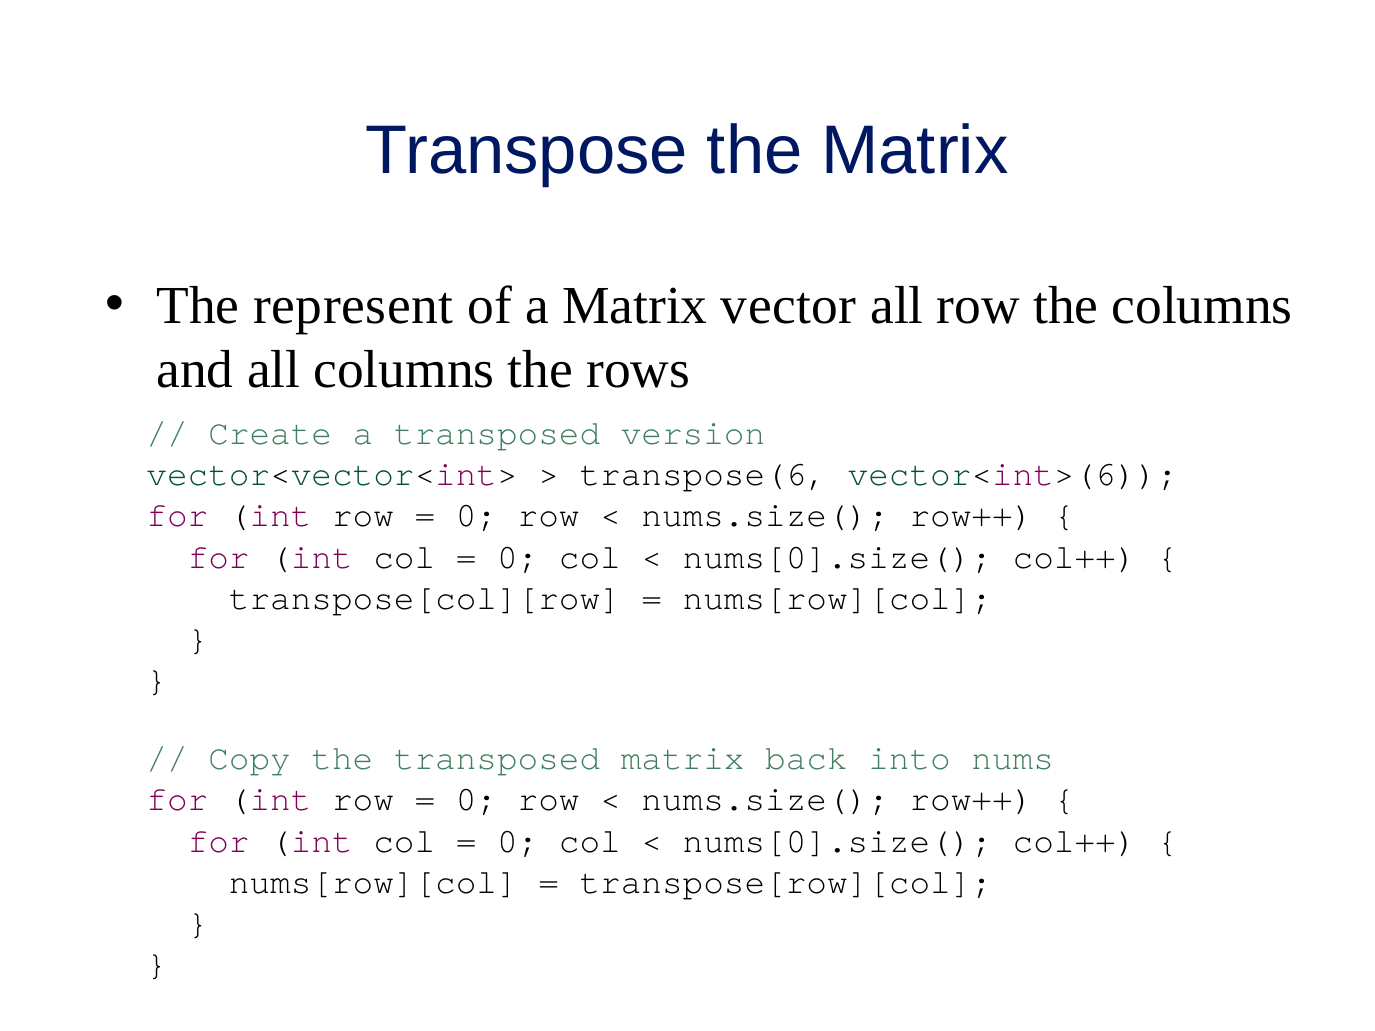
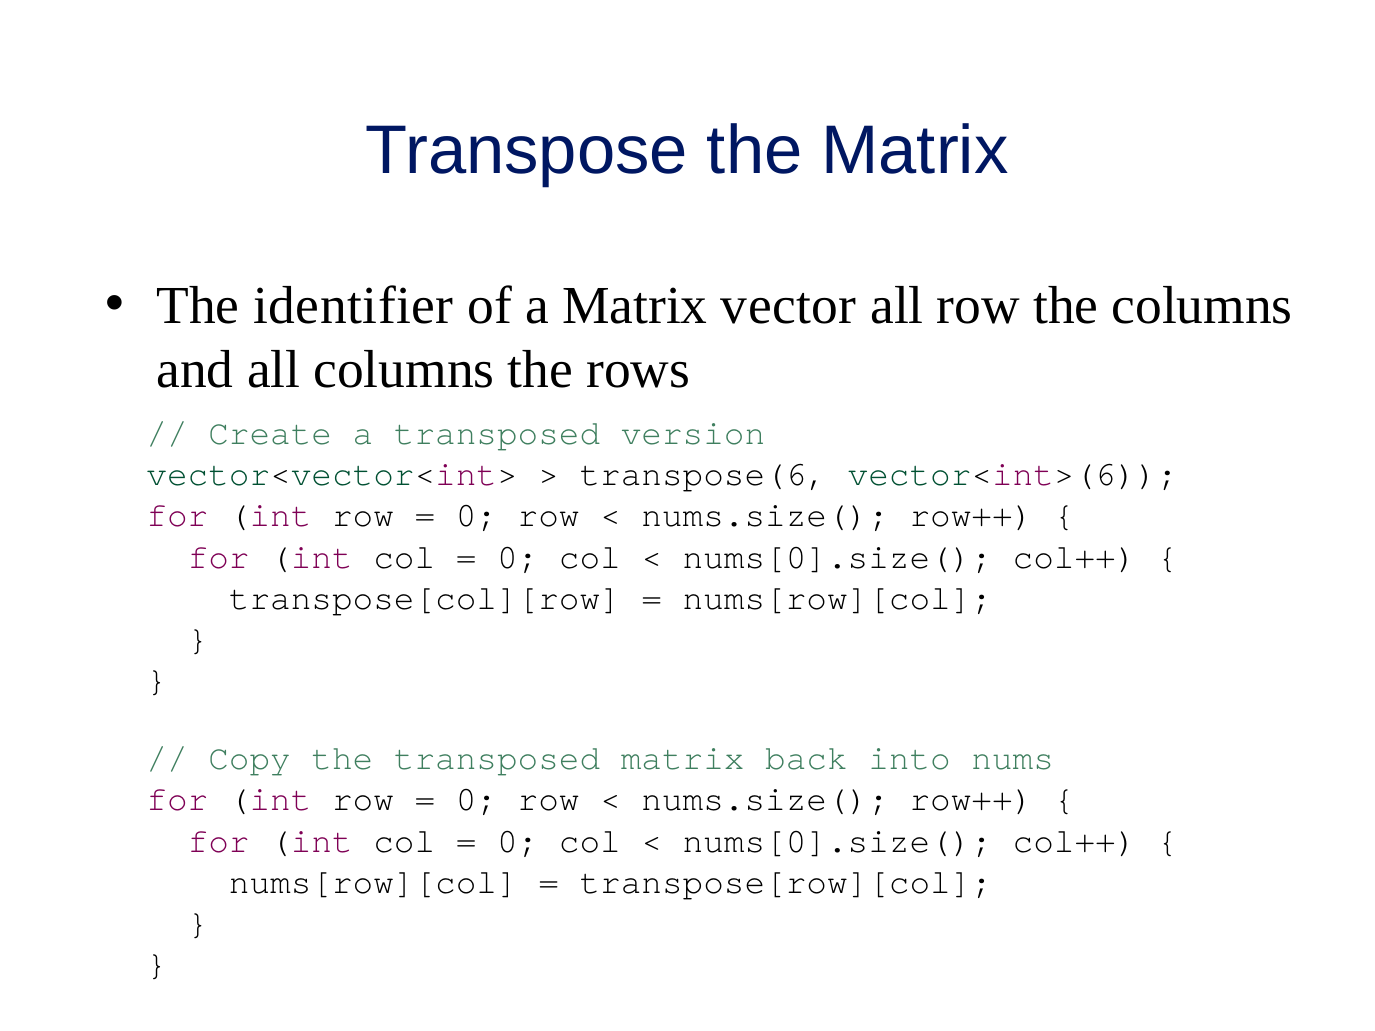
represent: represent -> identifier (353, 306)
